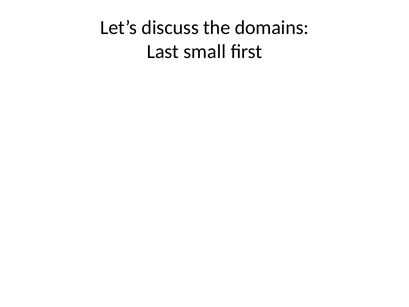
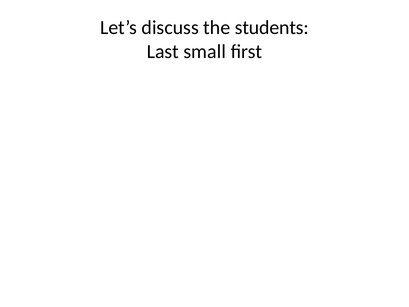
domains: domains -> students (272, 28)
